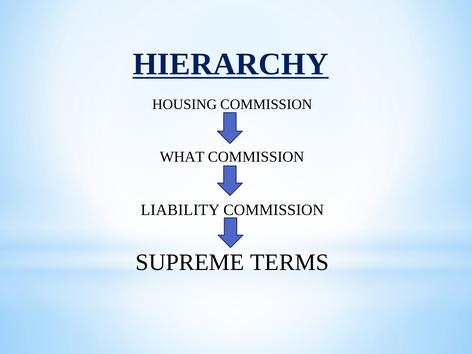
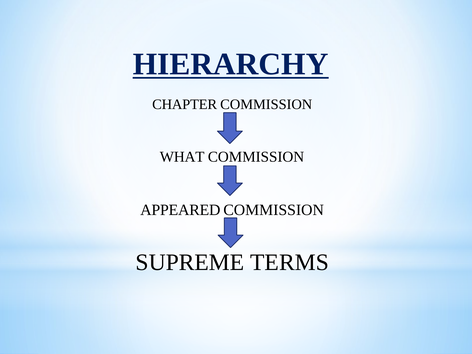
HOUSING: HOUSING -> CHAPTER (185, 105)
LIABILITY: LIABILITY -> APPEARED (180, 210)
